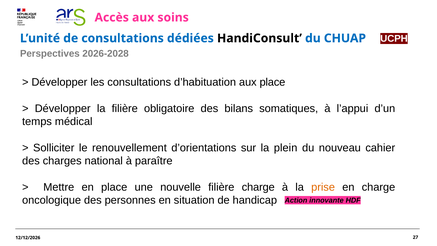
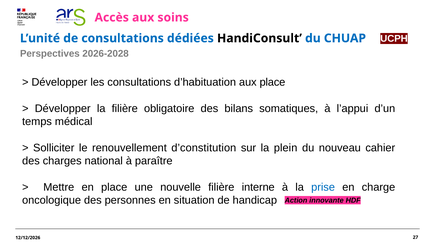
d’orientations: d’orientations -> d’constitution (204, 148)
filière charge: charge -> interne (258, 187)
prise colour: orange -> blue (323, 187)
